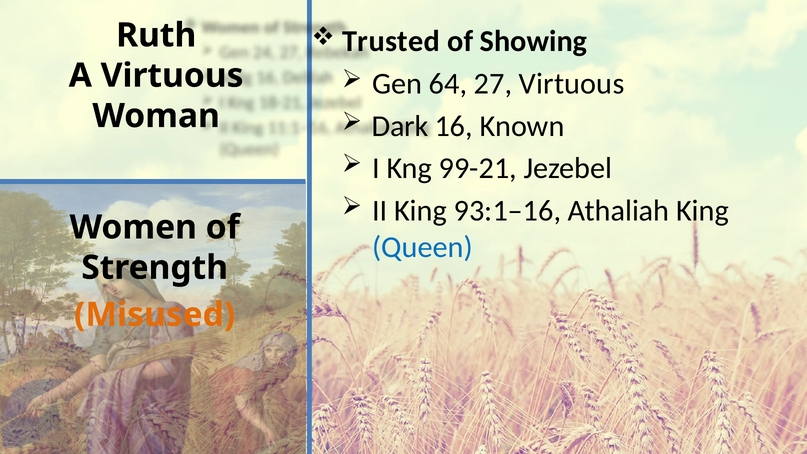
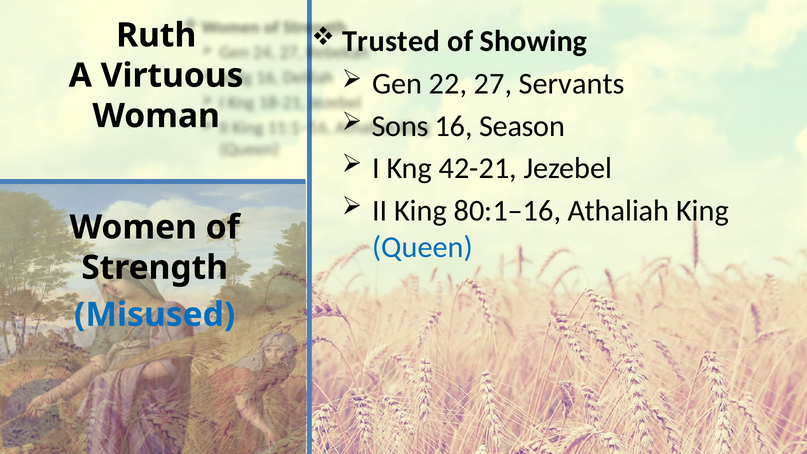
64: 64 -> 22 (448, 84)
27 Virtuous: Virtuous -> Servants (572, 84)
Dark: Dark -> Sons (400, 126)
Known: Known -> Season (522, 126)
99-21: 99-21 -> 42-21 (478, 168)
93:1–16: 93:1–16 -> 80:1–16 (507, 211)
Misused colour: orange -> blue (155, 315)
